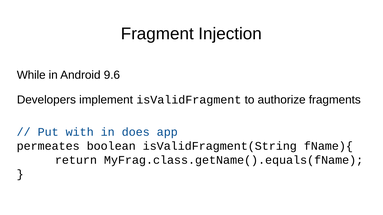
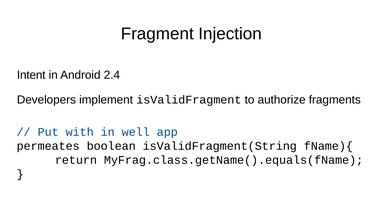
While: While -> Intent (31, 75)
9.6: 9.6 -> 2.4 (112, 75)
does: does -> well (136, 132)
